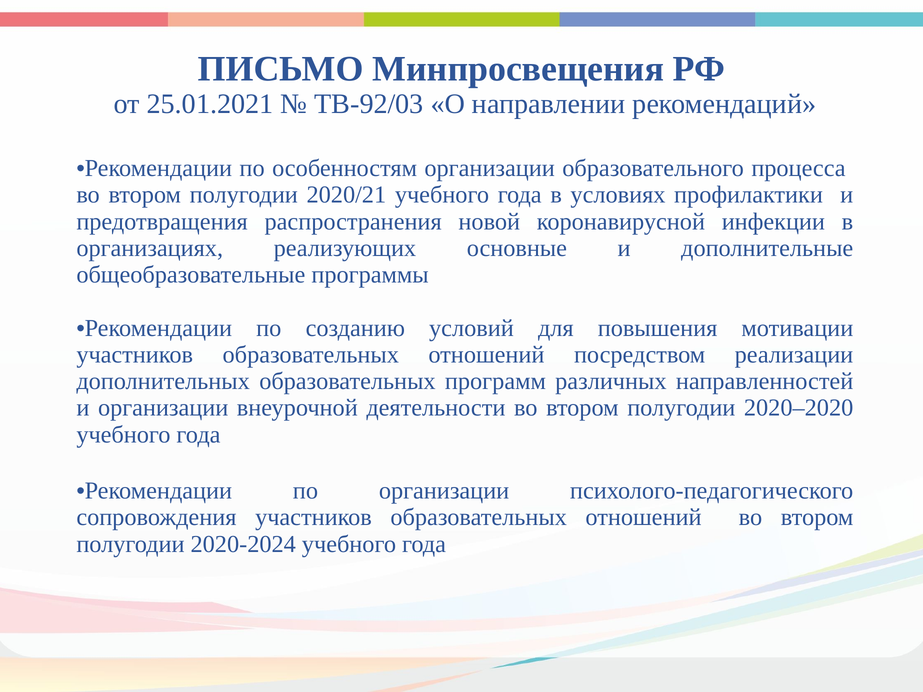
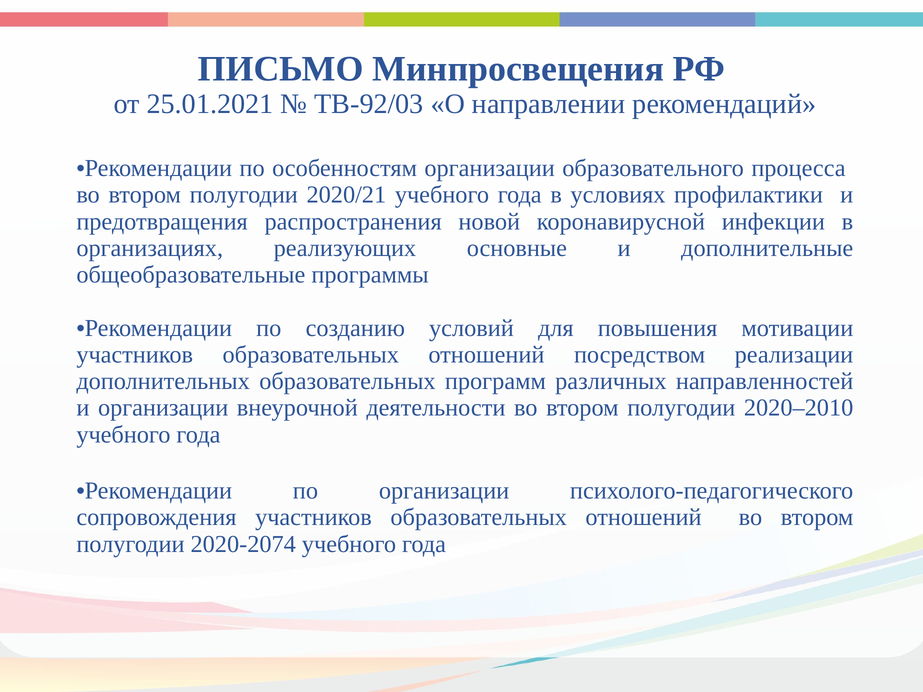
2020–2020: 2020–2020 -> 2020–2010 (799, 408)
2020-2024: 2020-2024 -> 2020-2074 (243, 544)
